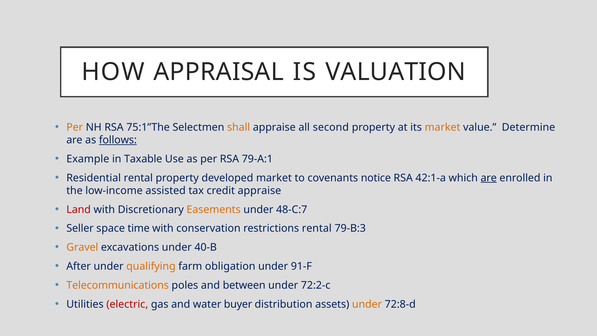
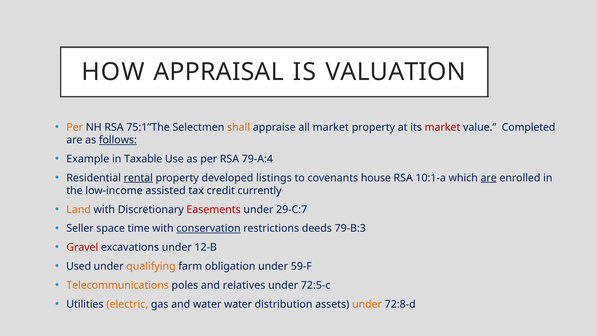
all second: second -> market (331, 127)
market colour: orange -> red (443, 127)
Determine: Determine -> Completed (529, 127)
79-A:1: 79-A:1 -> 79-A:4 (257, 159)
rental underline: none -> present (138, 178)
developed market: market -> listings (274, 178)
notice: notice -> house (376, 178)
42:1-a: 42:1-a -> 10:1-a (431, 178)
credit appraise: appraise -> currently (260, 191)
Land colour: red -> orange (79, 209)
Easements colour: orange -> red (214, 209)
48-C:7: 48-C:7 -> 29-C:7 (292, 209)
conservation underline: none -> present (208, 228)
restrictions rental: rental -> deeds (317, 228)
Gravel colour: orange -> red (82, 247)
40-B: 40-B -> 12-B (206, 247)
After: After -> Used (79, 266)
91-F: 91-F -> 59-F (301, 266)
between: between -> relatives (244, 285)
72:2-c: 72:2-c -> 72:5-c (316, 285)
electric colour: red -> orange (127, 304)
water buyer: buyer -> water (238, 304)
